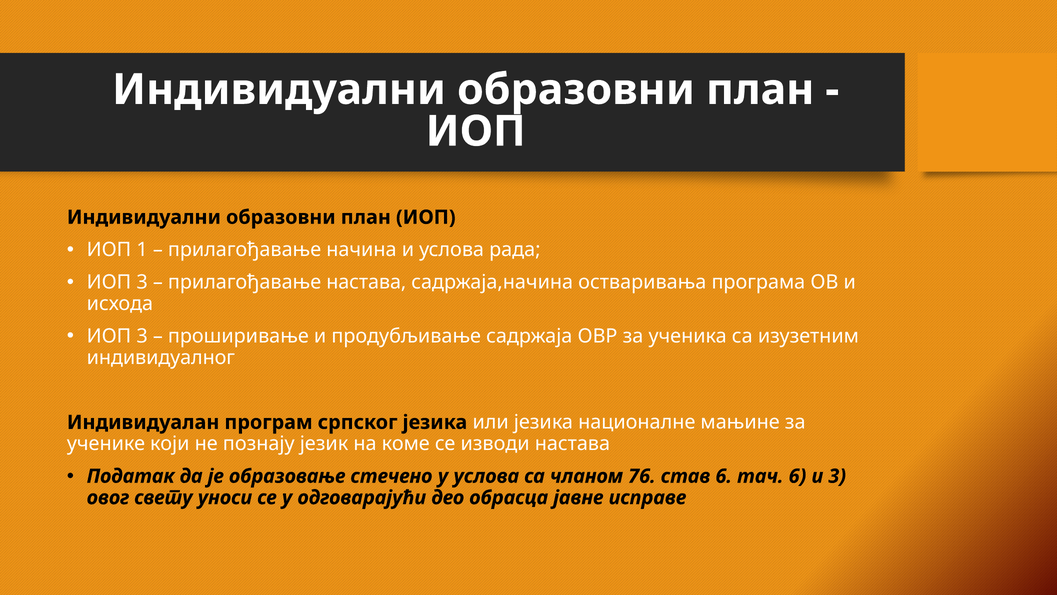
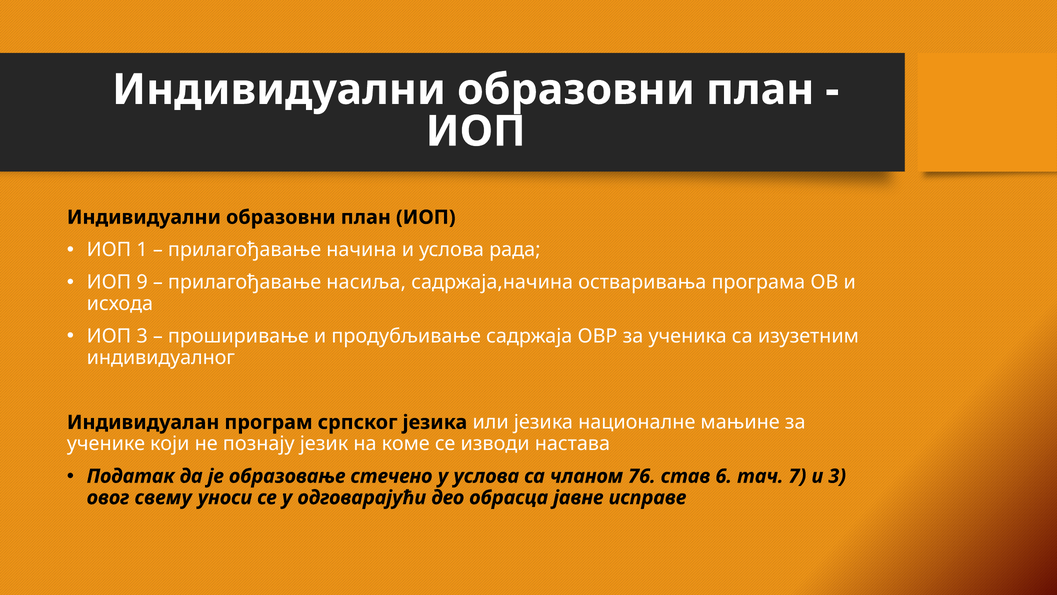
3: 3 -> 9 (142, 282)
прилагођавање настава: настава -> насиља (366, 282)
тач 6: 6 -> 7 (797, 476)
свету: свету -> свему (163, 497)
